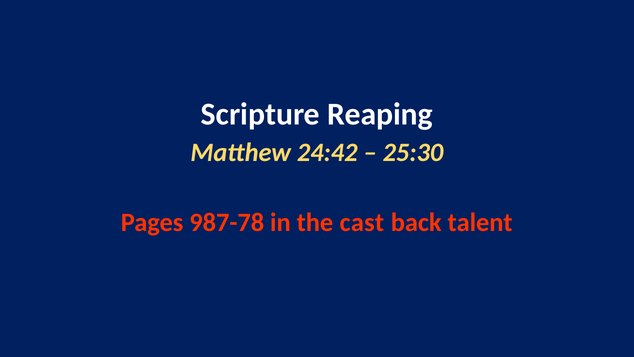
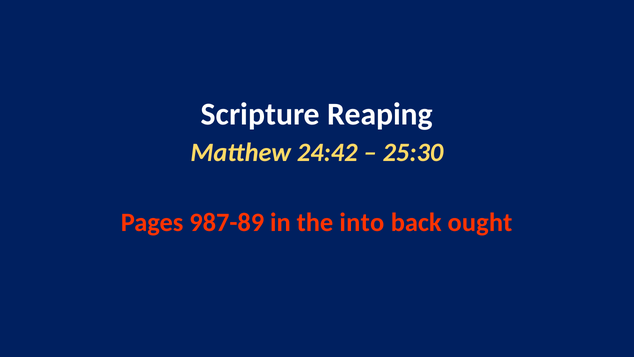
987-78: 987-78 -> 987-89 (227, 222)
cast: cast -> into (362, 222)
talent: talent -> ought (480, 222)
